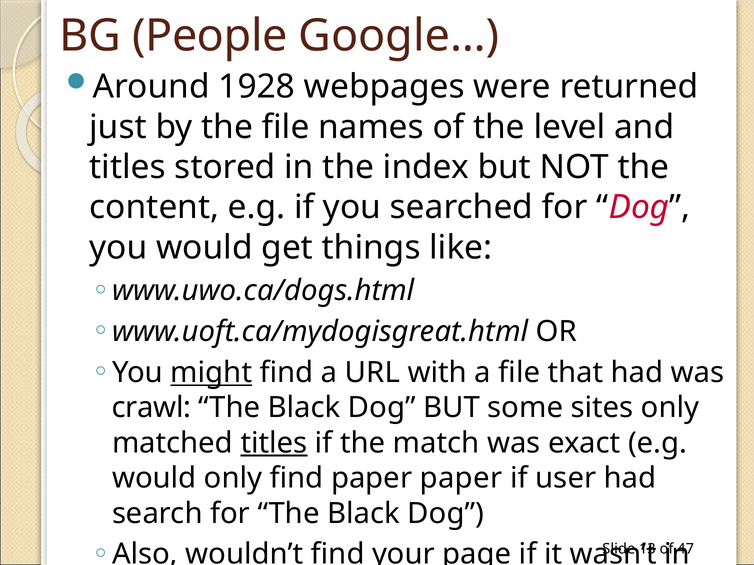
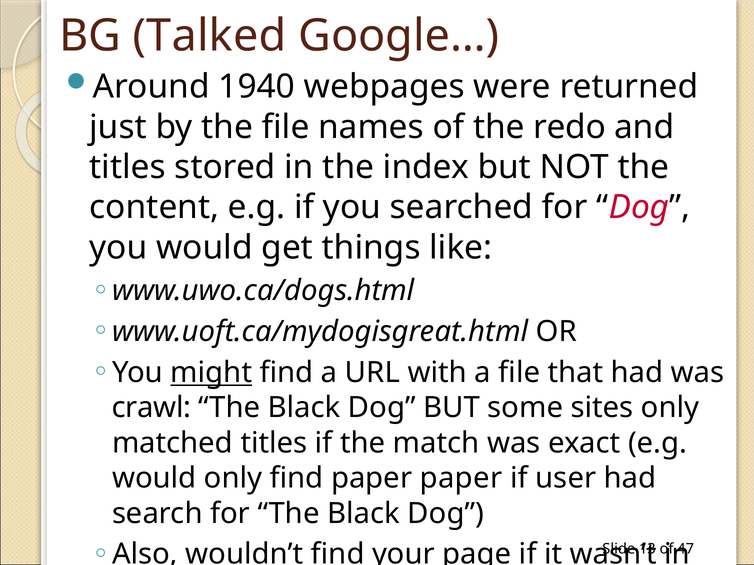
People: People -> Talked (210, 36)
1928: 1928 -> 1940 (257, 87)
level: level -> redo (570, 127)
titles underline: present -> none (274, 443)
